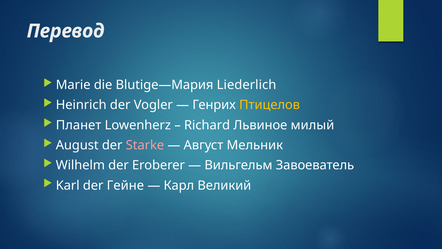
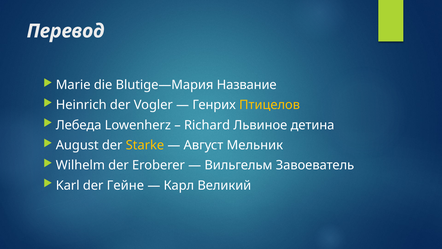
Liederlich: Liederlich -> Название (247, 85)
Планет: Планет -> Лебеда (79, 125)
милый: милый -> детина (313, 125)
Starke colour: pink -> yellow (145, 145)
